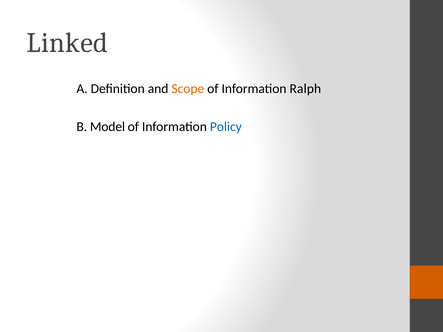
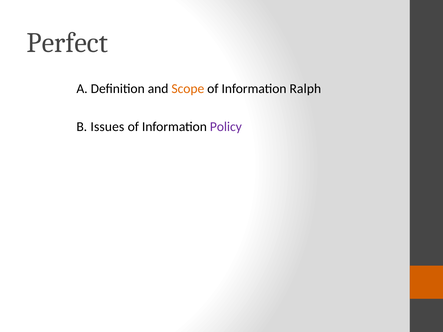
Linked: Linked -> Perfect (67, 43)
Model: Model -> Issues (107, 127)
Policy colour: blue -> purple (226, 127)
